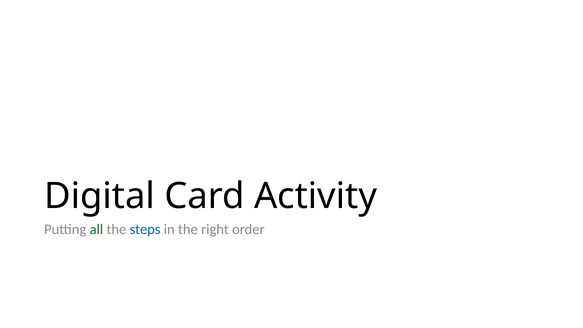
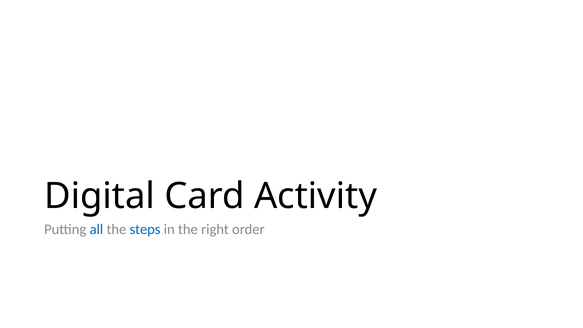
all colour: green -> blue (96, 229)
